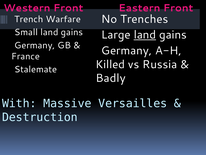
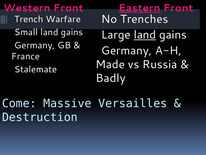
Eastern underline: none -> present (139, 8)
Killed: Killed -> Made (110, 64)
With: With -> Come (19, 103)
